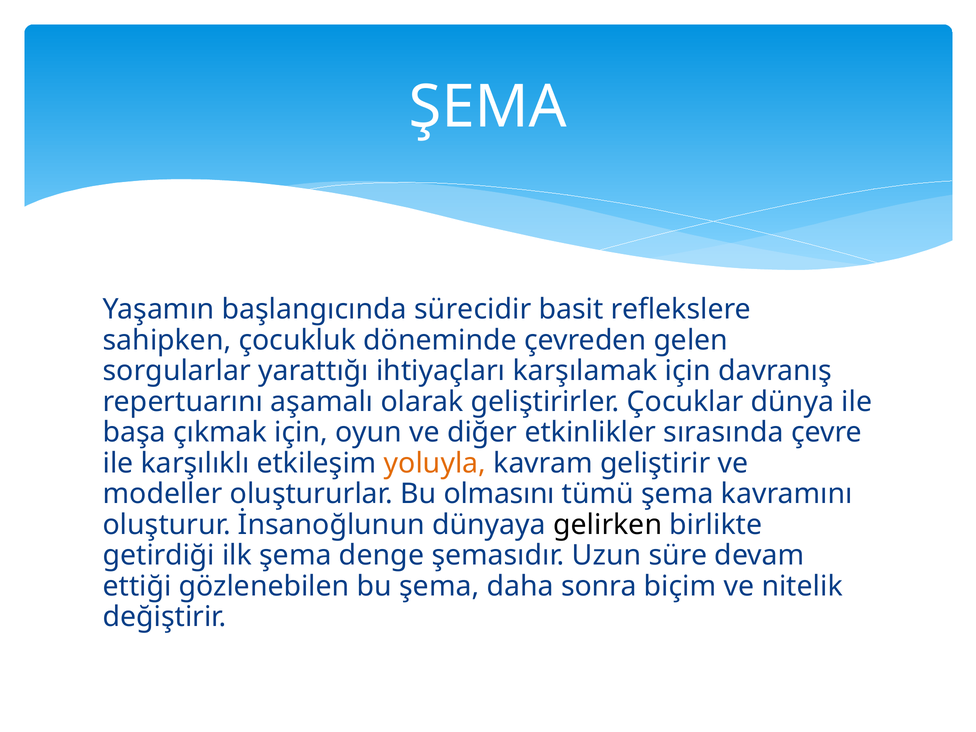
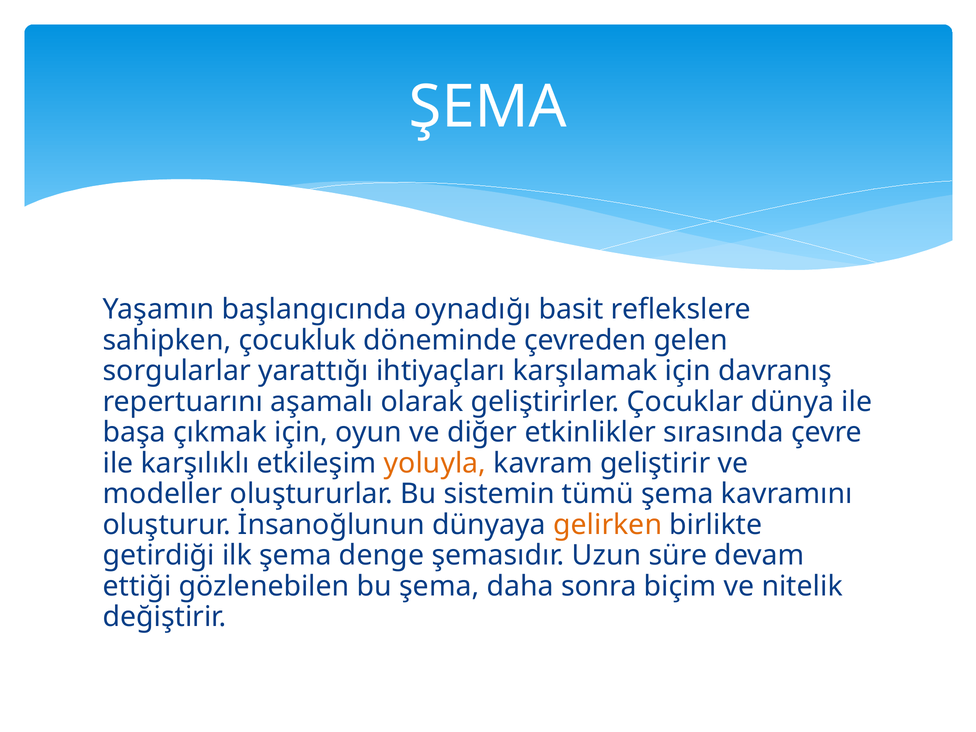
sürecidir: sürecidir -> oynadığı (473, 310)
olmasını: olmasını -> sistemin (499, 494)
gelirken colour: black -> orange (608, 525)
